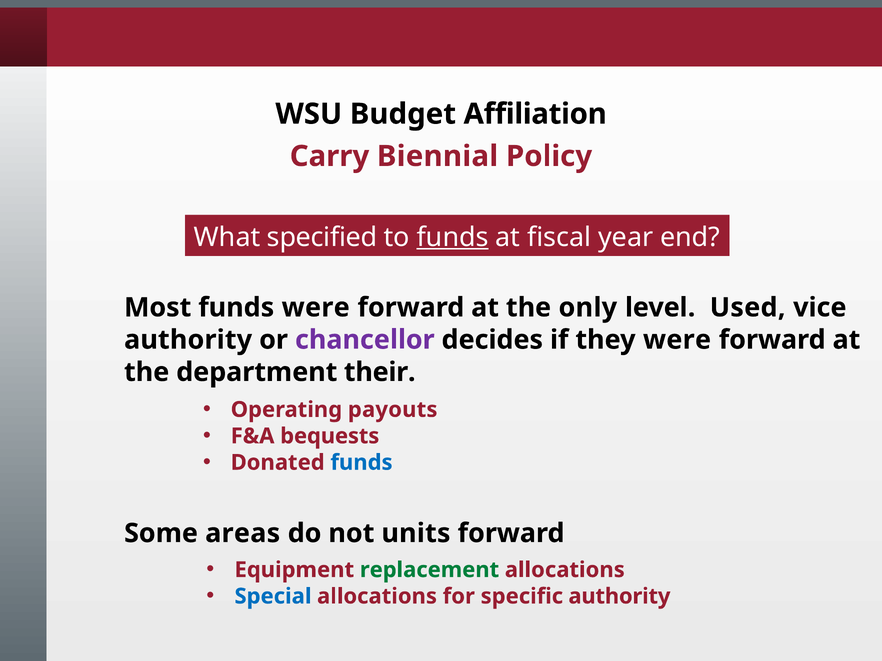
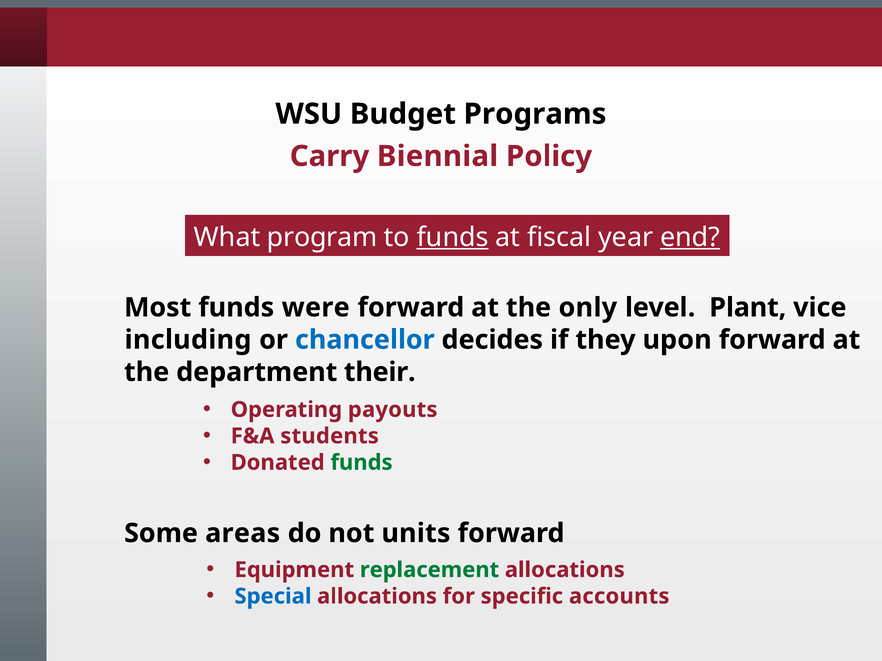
Affiliation: Affiliation -> Programs (535, 114)
specified: specified -> program (322, 237)
end underline: none -> present (690, 237)
Used: Used -> Plant (748, 308)
authority: authority -> including (188, 340)
chancellor colour: purple -> blue (365, 340)
they were: were -> upon (677, 340)
bequests: bequests -> students (330, 436)
funds colour: blue -> green (362, 463)
specific authority: authority -> accounts (619, 597)
